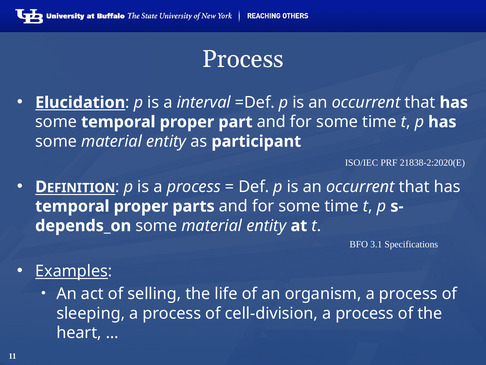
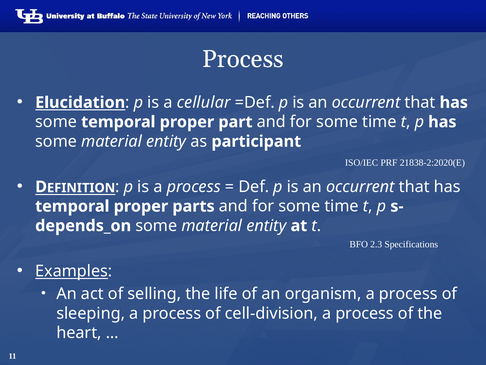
interval: interval -> cellular (204, 102)
3.1: 3.1 -> 2.3 (376, 244)
